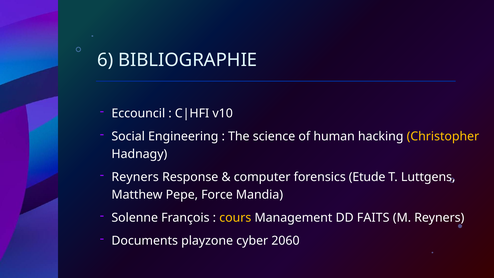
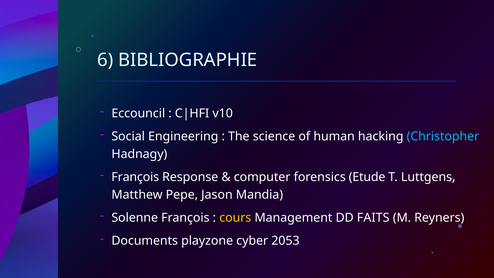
Christopher colour: yellow -> light blue (443, 136)
Reyners: Reyners -> François (135, 177)
Force: Force -> Jason (217, 195)
2060: 2060 -> 2053 (285, 241)
